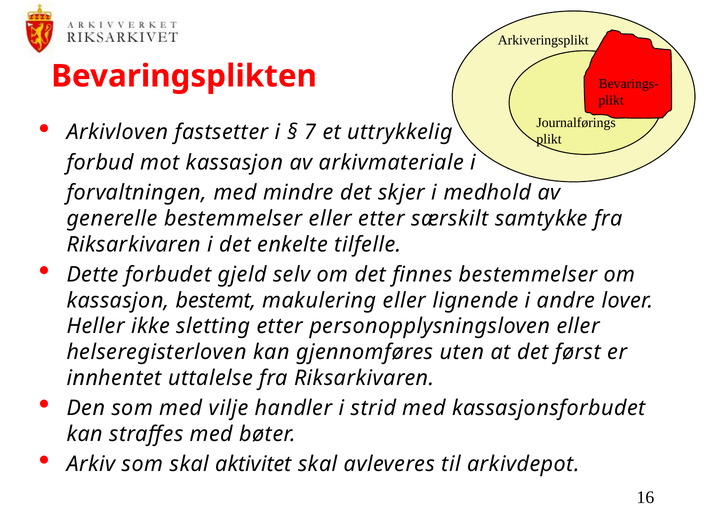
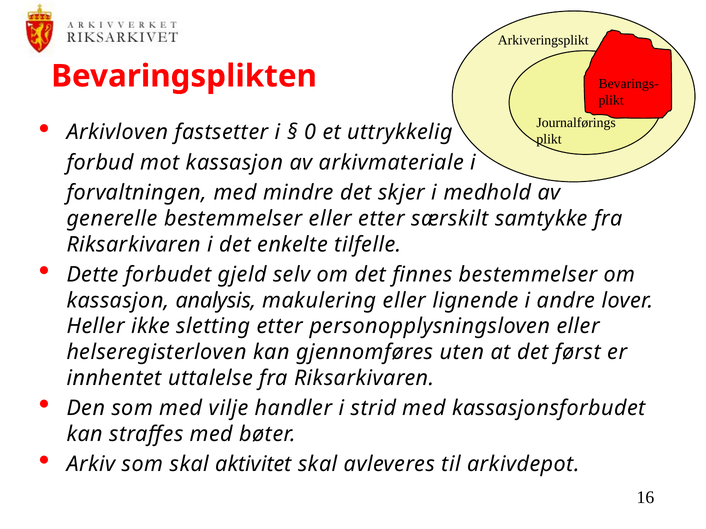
7: 7 -> 0 (310, 132)
bestemt: bestemt -> analysis (216, 301)
